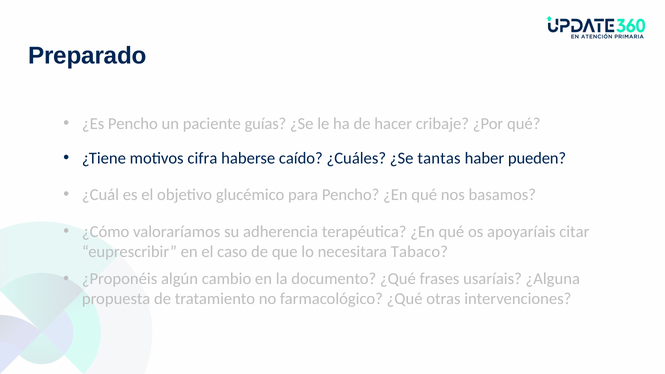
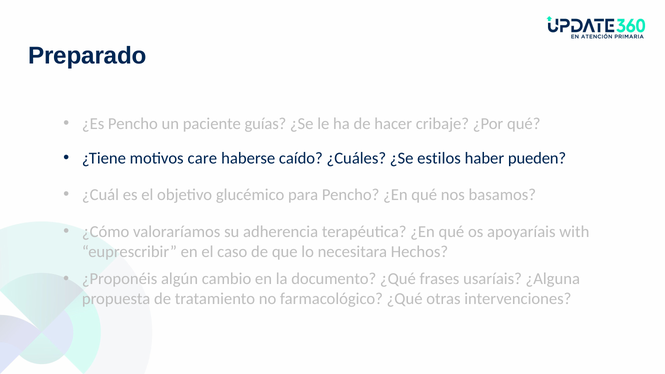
cifra: cifra -> care (202, 158)
tantas: tantas -> estilos (439, 158)
citar: citar -> with (574, 232)
Tabaco: Tabaco -> Hechos (419, 252)
